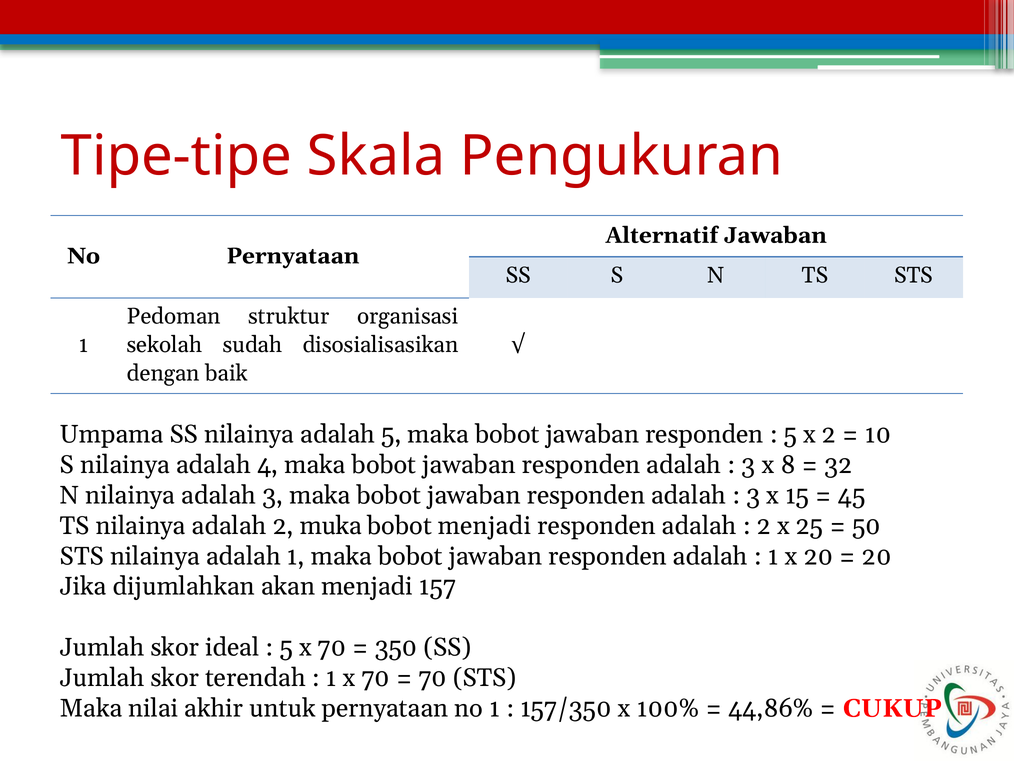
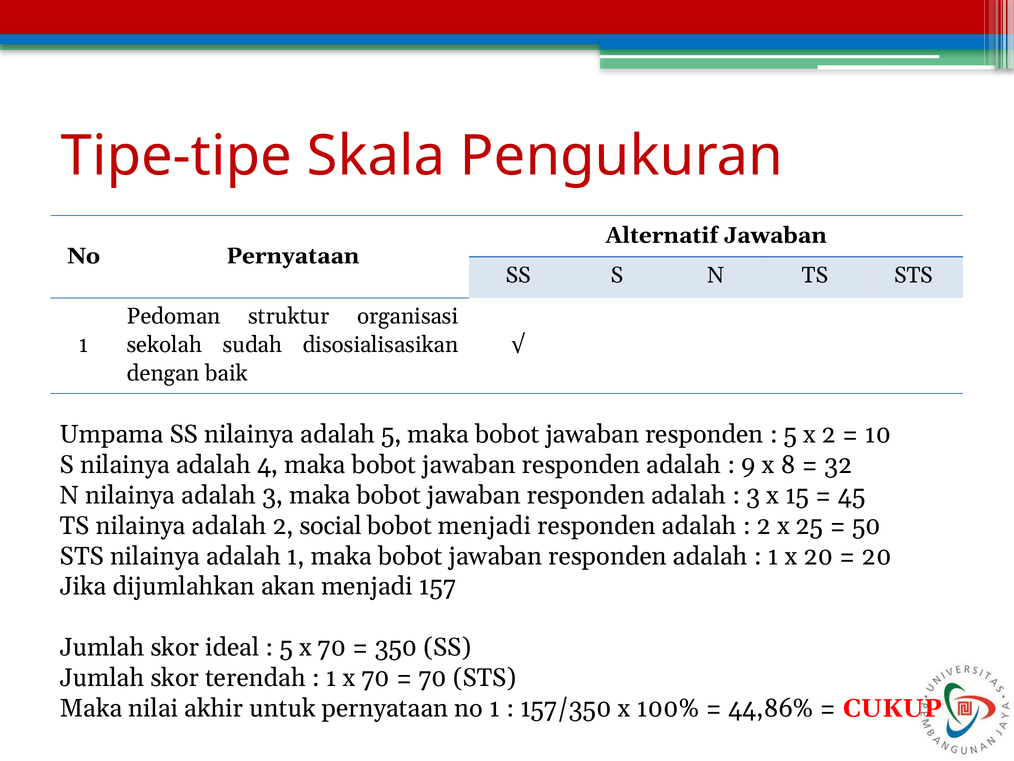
3: 3 -> 9 (748, 465)
muka: muka -> social (331, 525)
